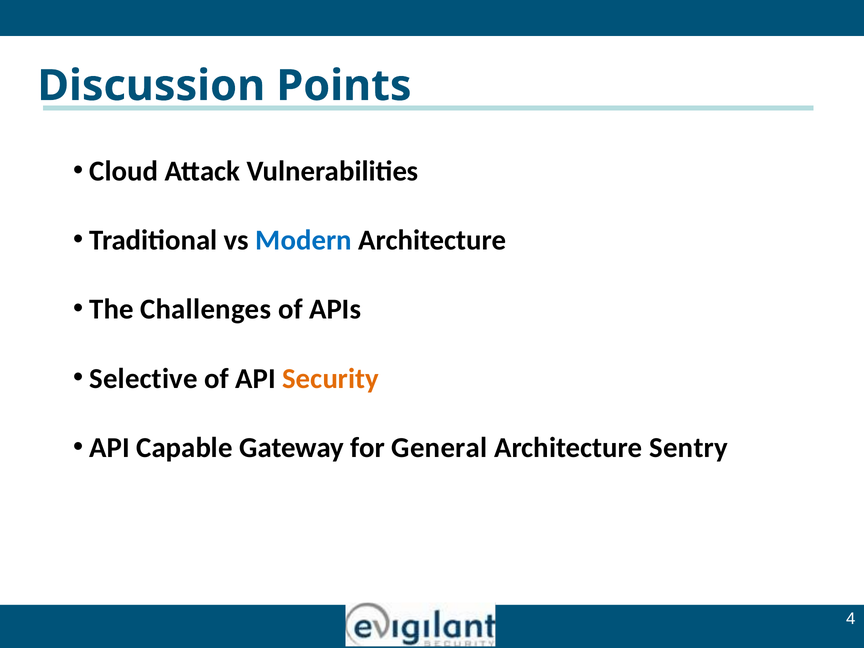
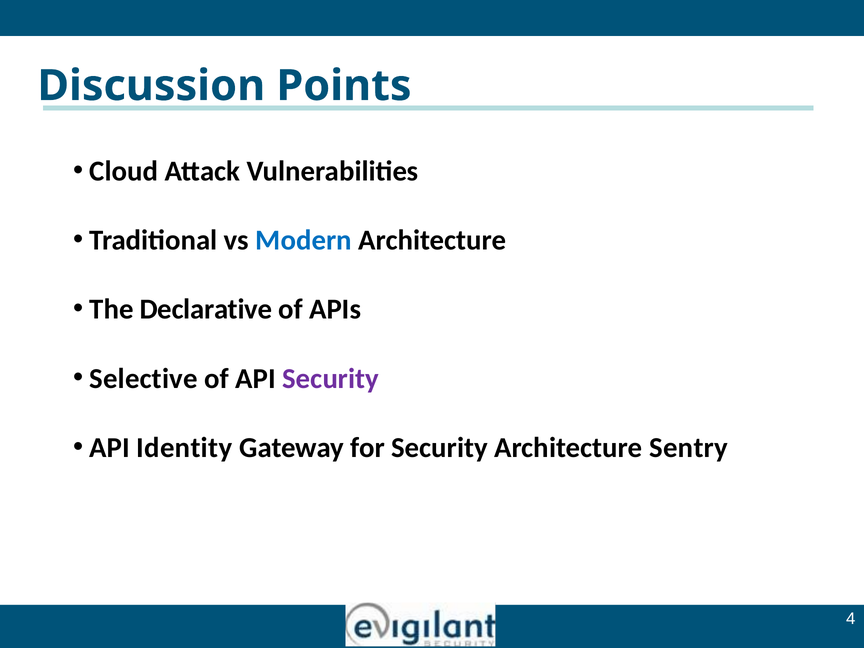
Challenges: Challenges -> Declarative (206, 309)
Security colour: orange -> purple (331, 379)
Capable: Capable -> Identity (184, 448)
for General: General -> Security (440, 448)
